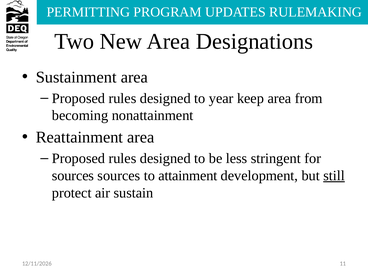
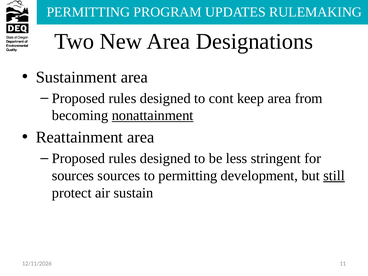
year: year -> cont (221, 98)
nonattainment underline: none -> present (153, 115)
to attainment: attainment -> permitting (188, 176)
